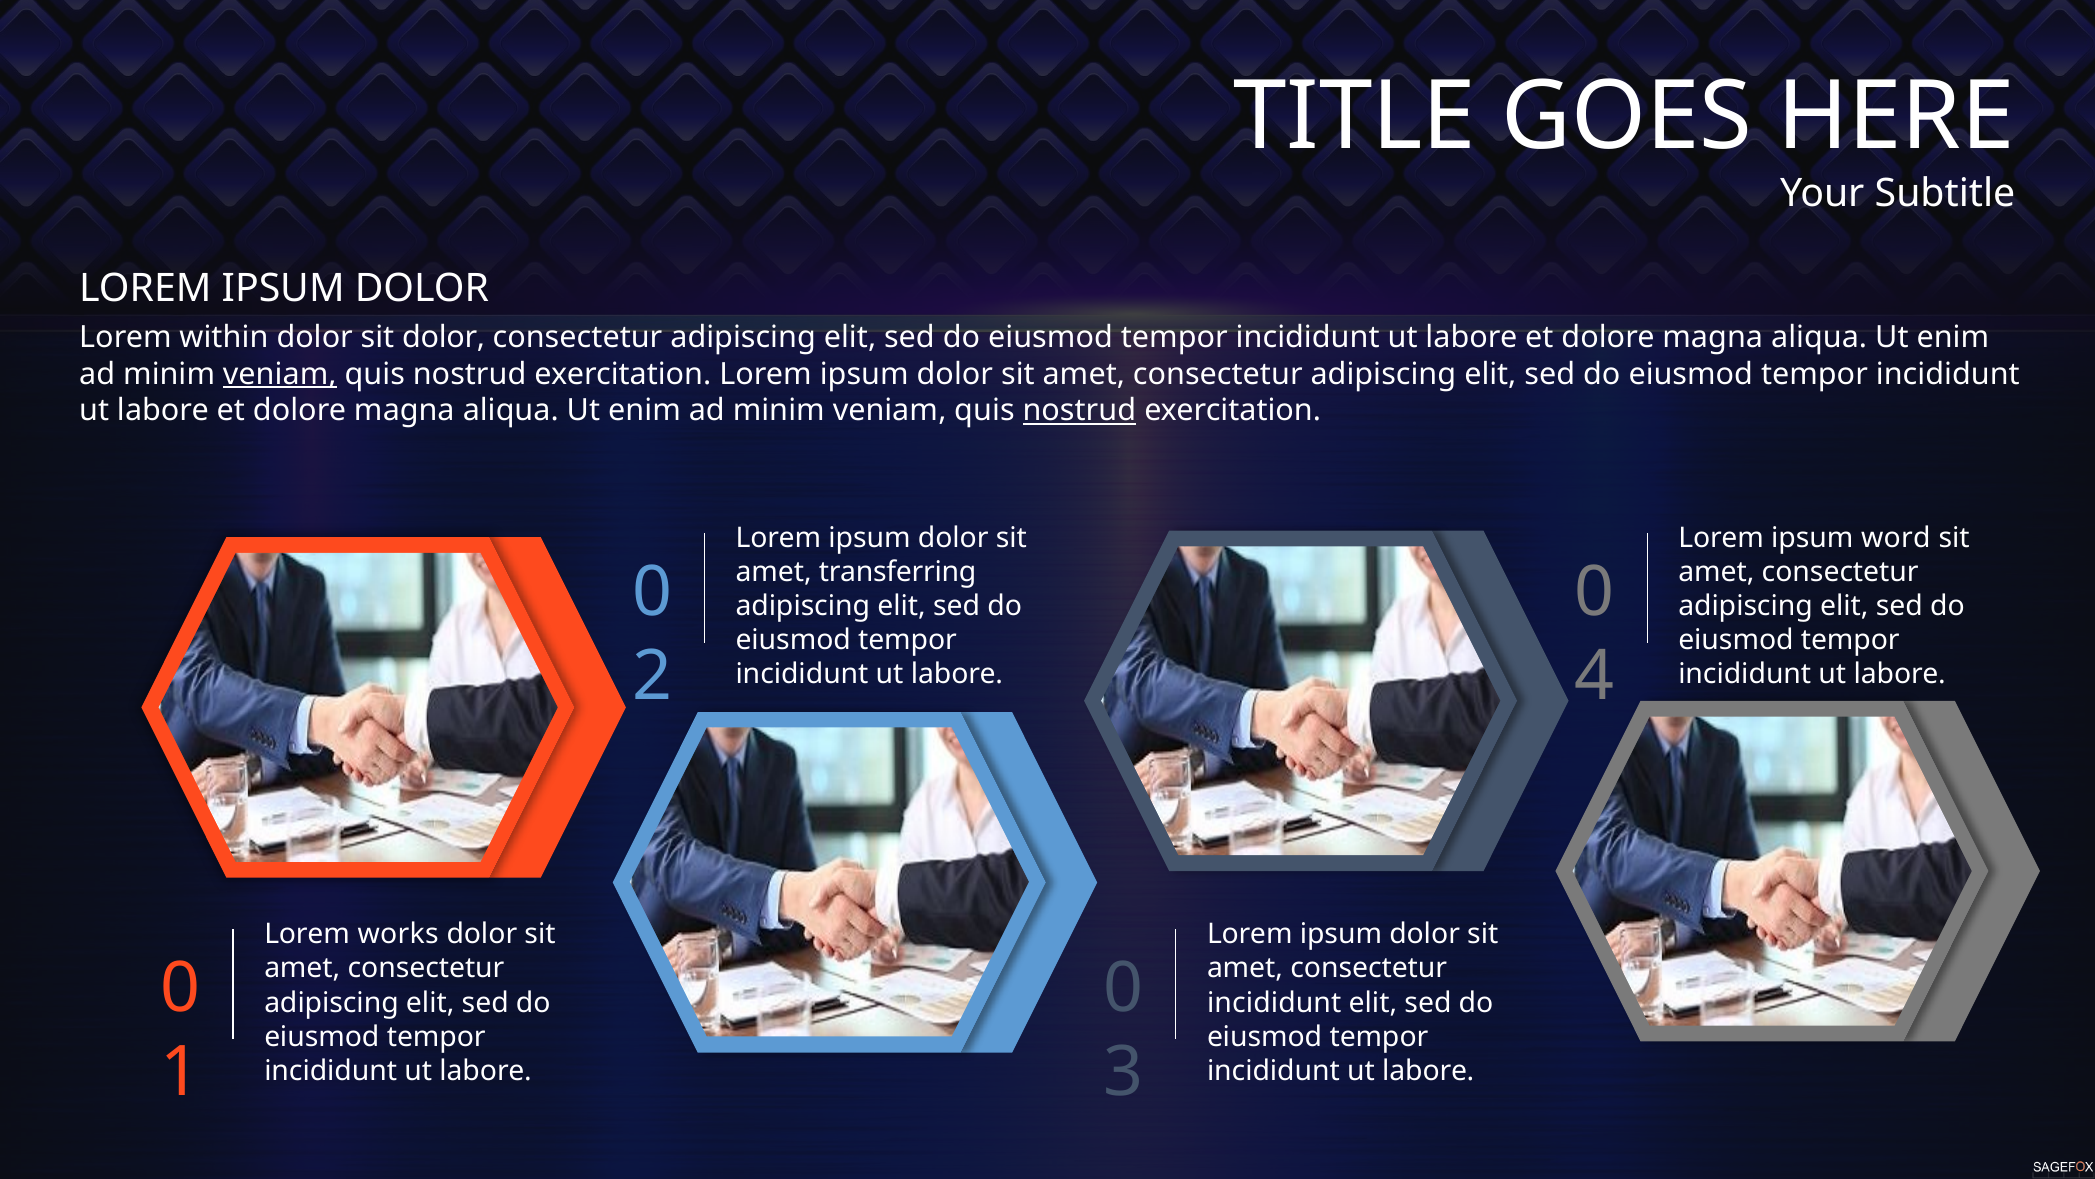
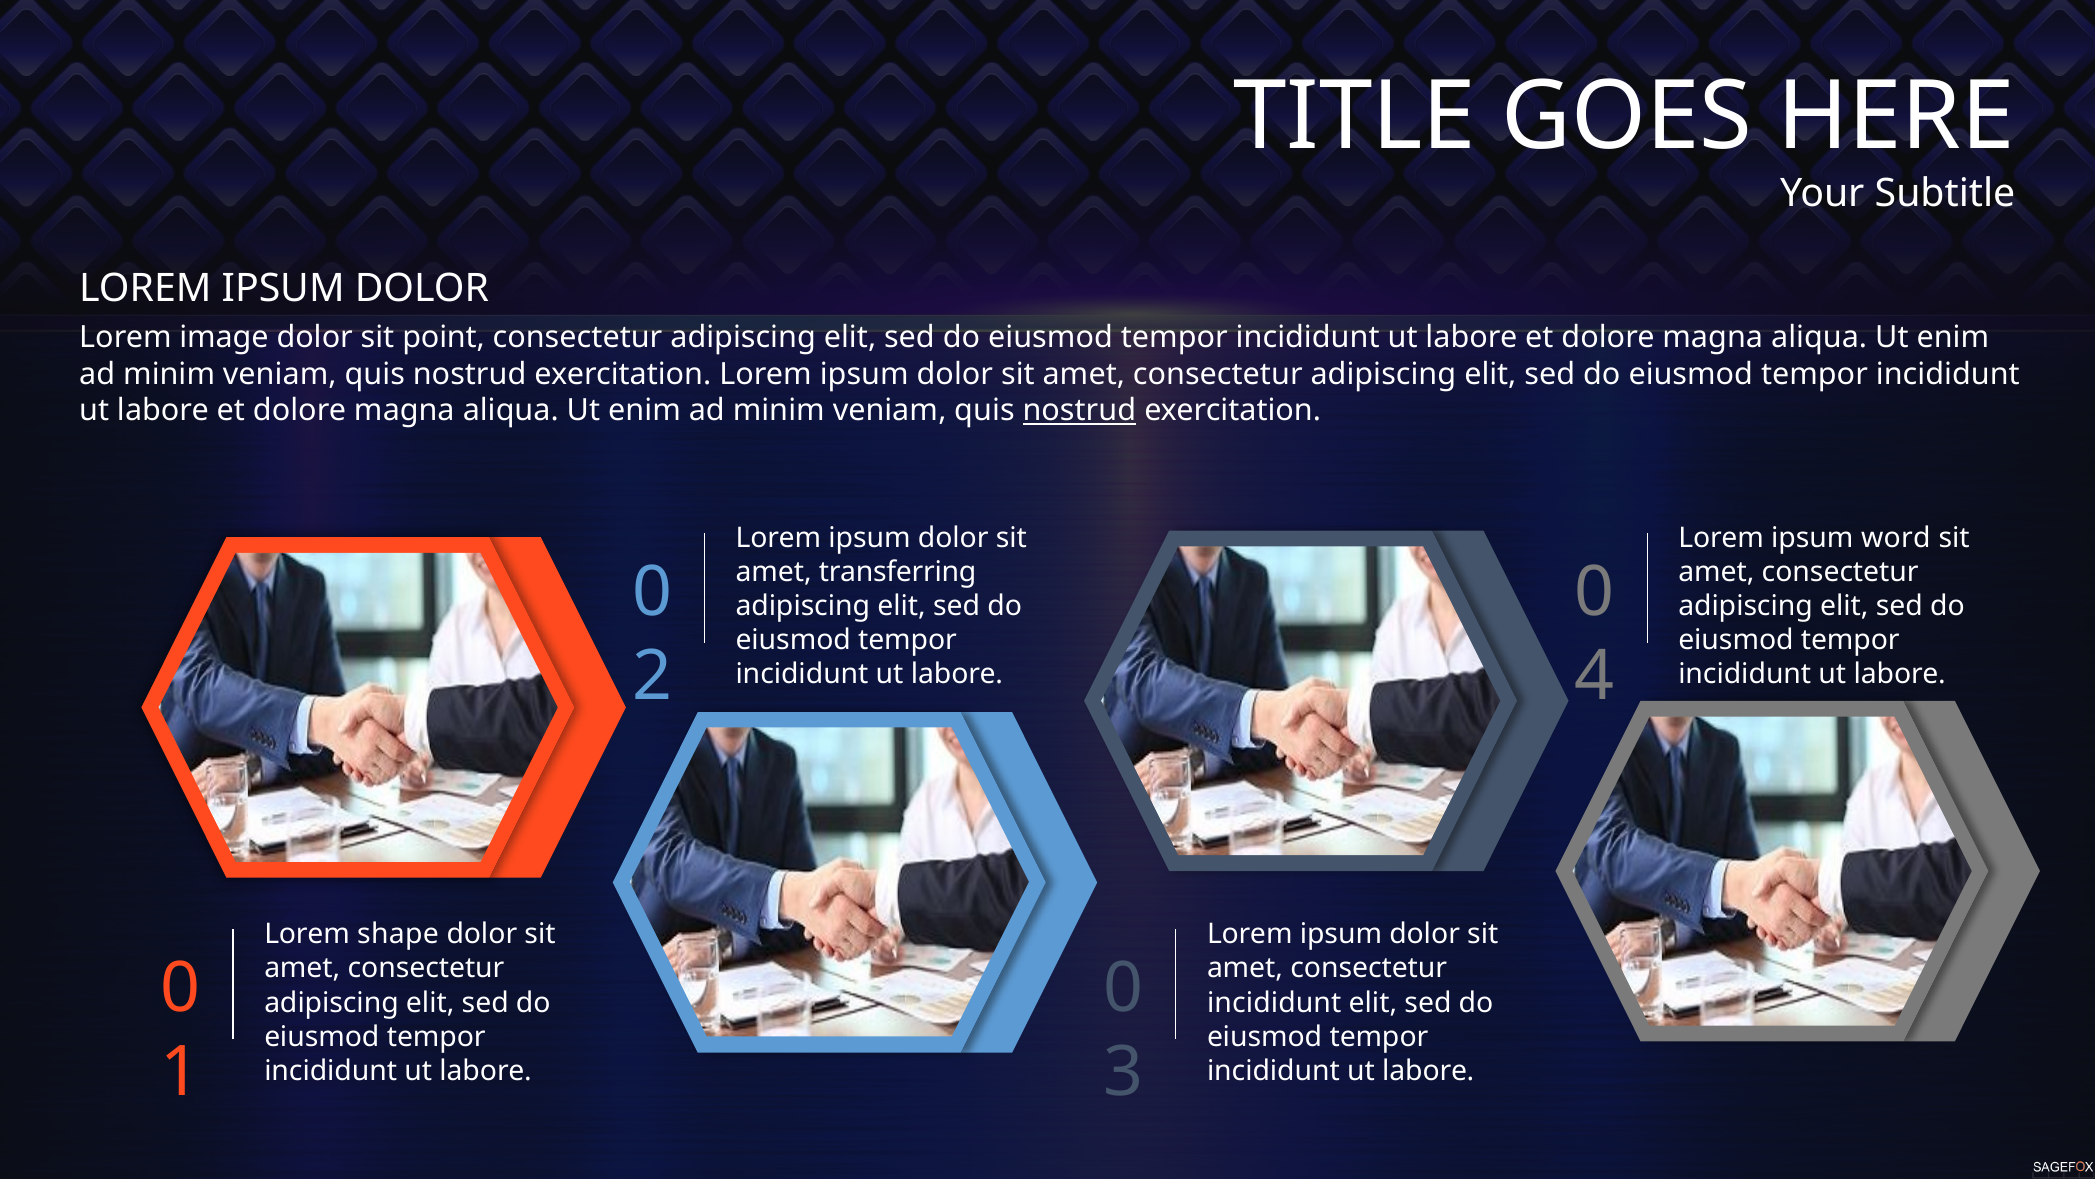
within: within -> image (224, 337)
sit dolor: dolor -> point (444, 337)
veniam underline: present -> none (280, 374)
works: works -> shape (398, 934)
